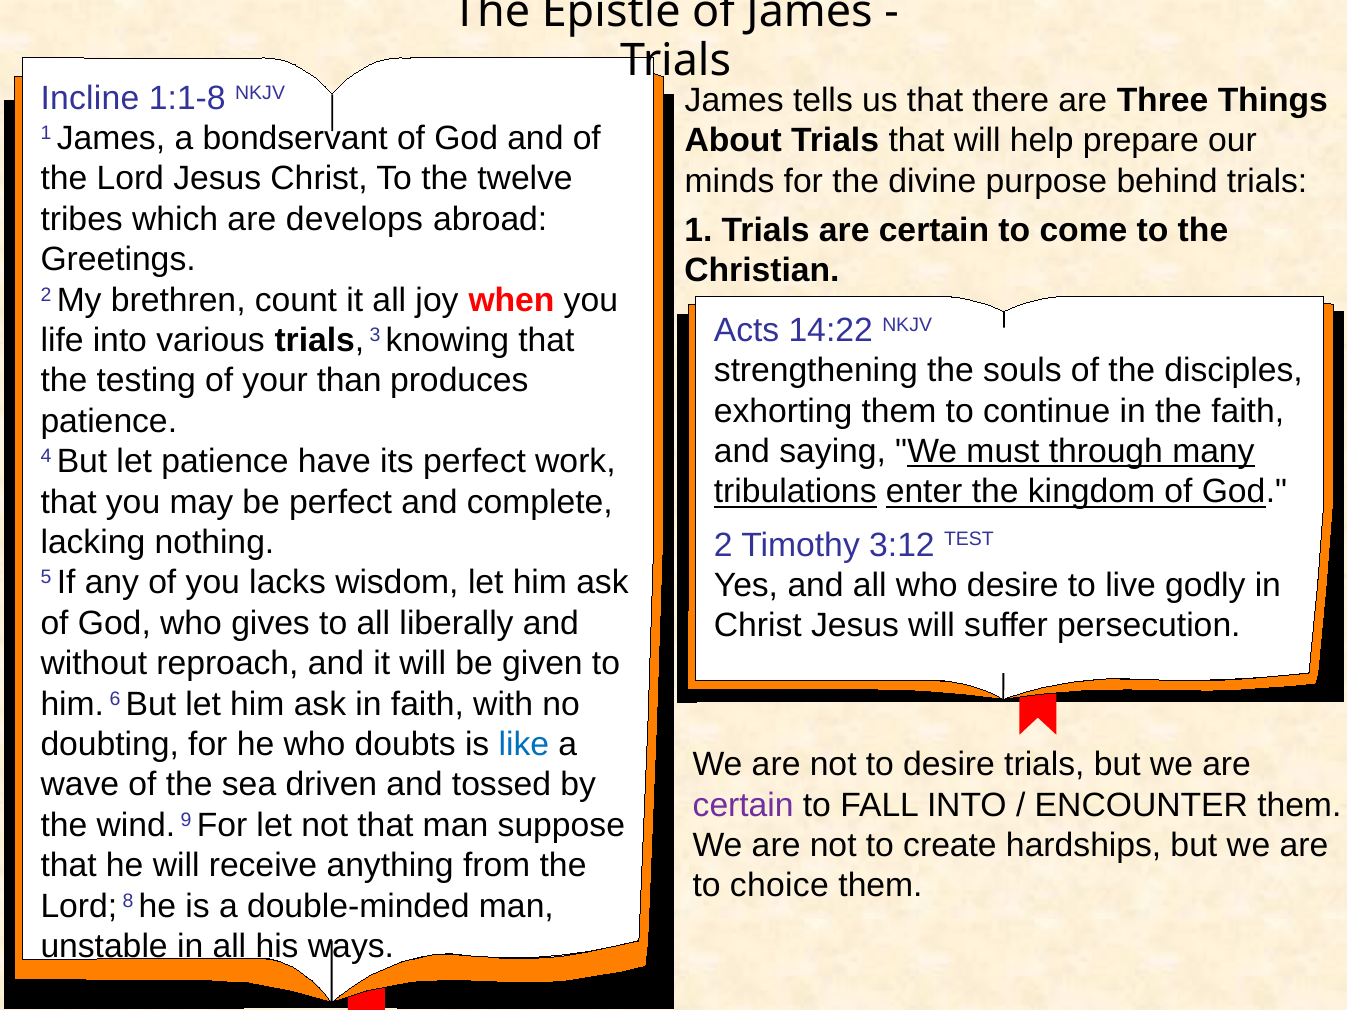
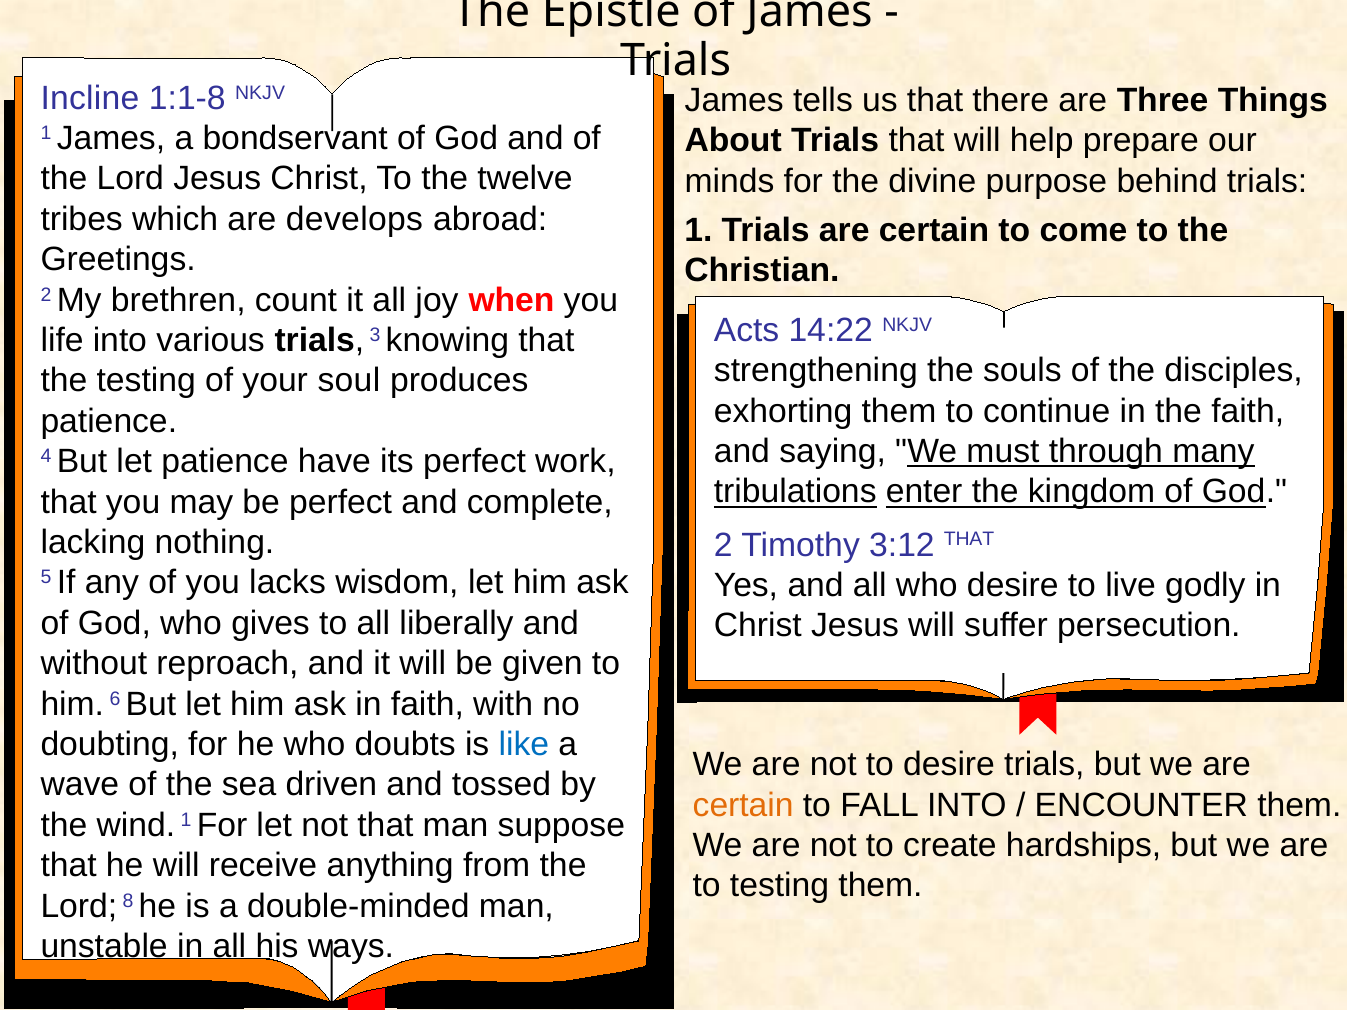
than: than -> soul (349, 381)
3:12 TEST: TEST -> THAT (969, 540)
certain colour: purple -> orange (743, 805)
wind 9: 9 -> 1 (186, 820)
to choice: choice -> testing (780, 886)
